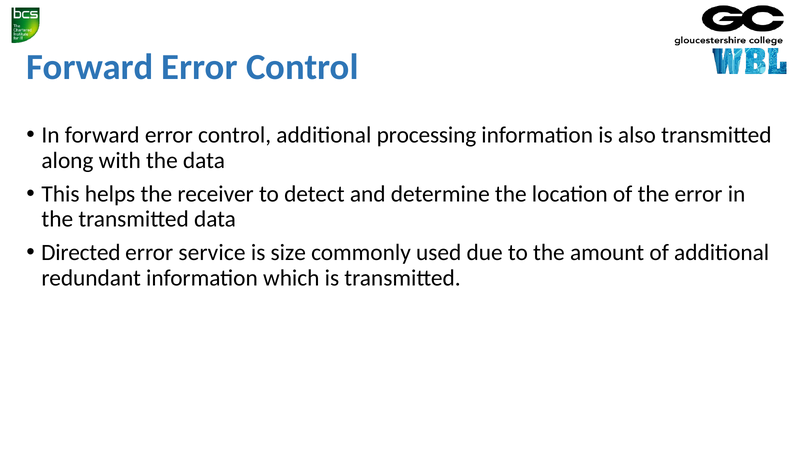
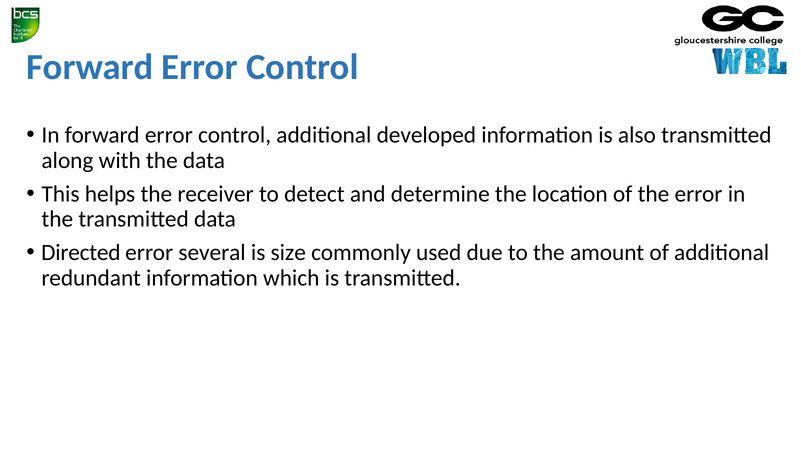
processing: processing -> developed (426, 135)
service: service -> several (212, 253)
